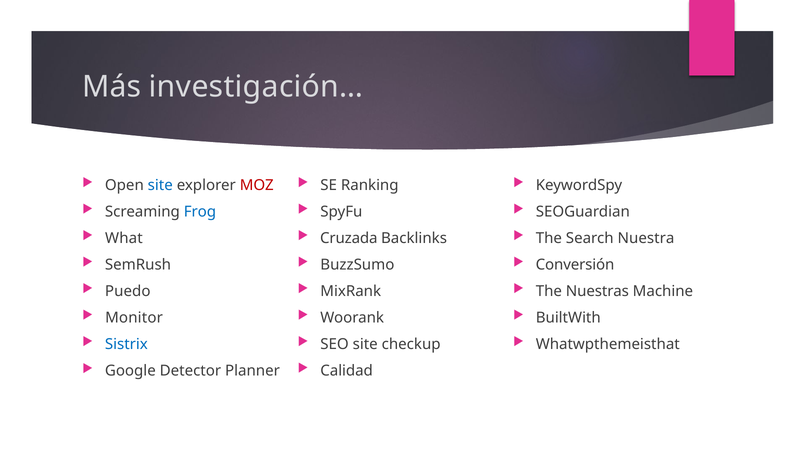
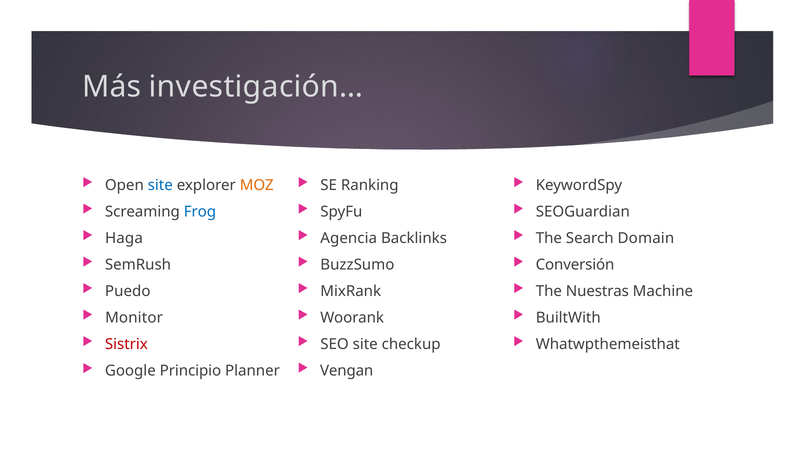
MOZ colour: red -> orange (257, 185)
What: What -> Haga (124, 238)
Cruzada: Cruzada -> Agencia (349, 238)
Nuestra: Nuestra -> Domain (646, 238)
Sistrix colour: blue -> red (126, 344)
Detector: Detector -> Principio (190, 371)
Calidad: Calidad -> Vengan (347, 371)
